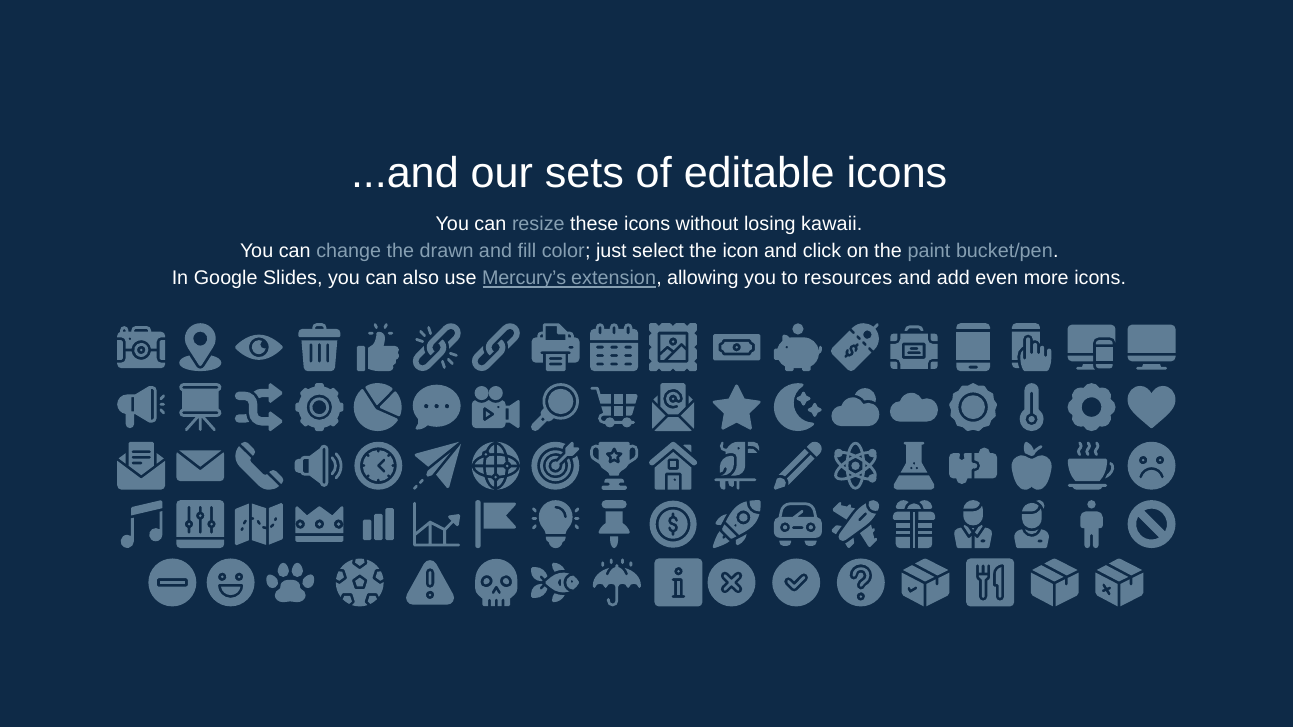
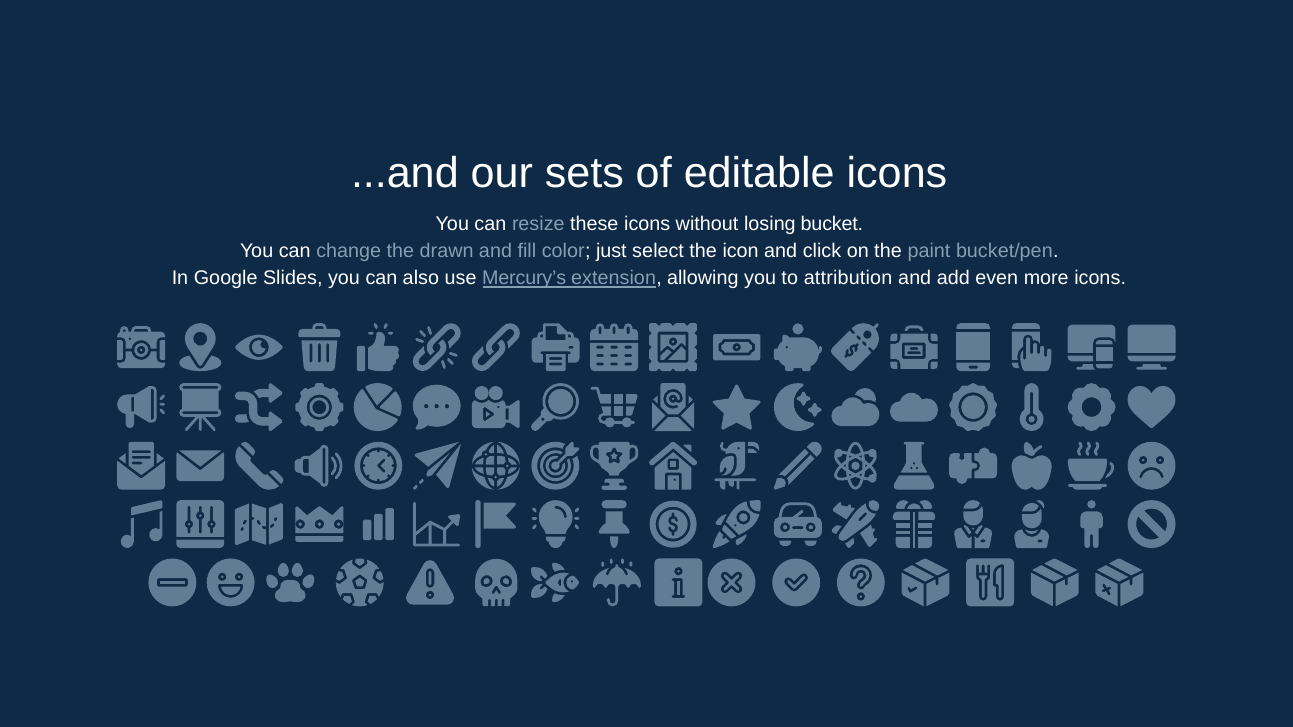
kawaii: kawaii -> bucket (832, 224)
resources: resources -> attribution (848, 279)
